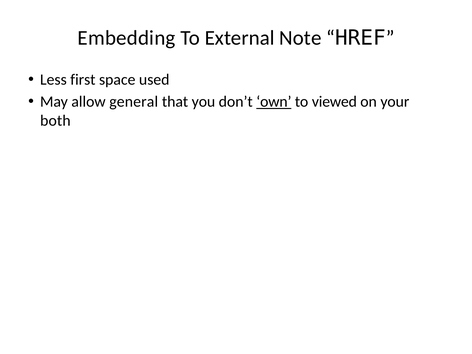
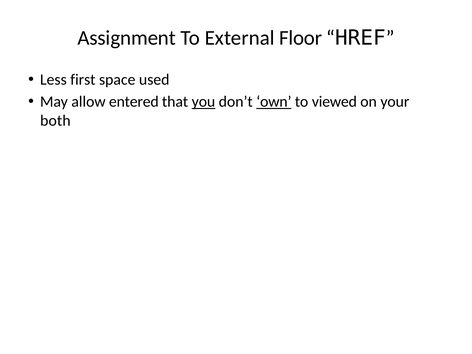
Embedding: Embedding -> Assignment (127, 38)
Note: Note -> Floor (301, 38)
general: general -> entered (134, 102)
you underline: none -> present (203, 102)
